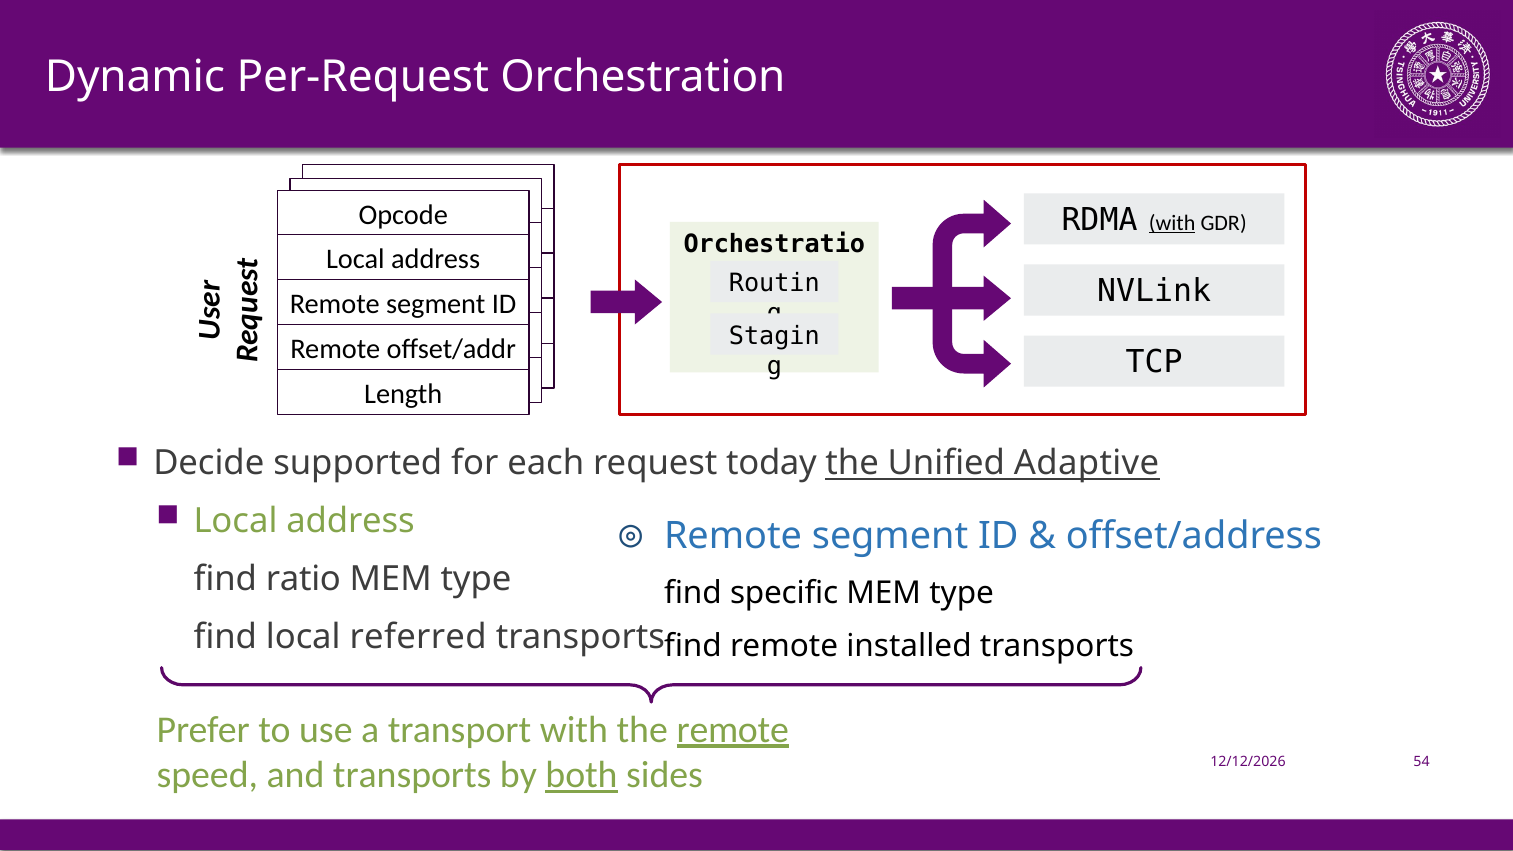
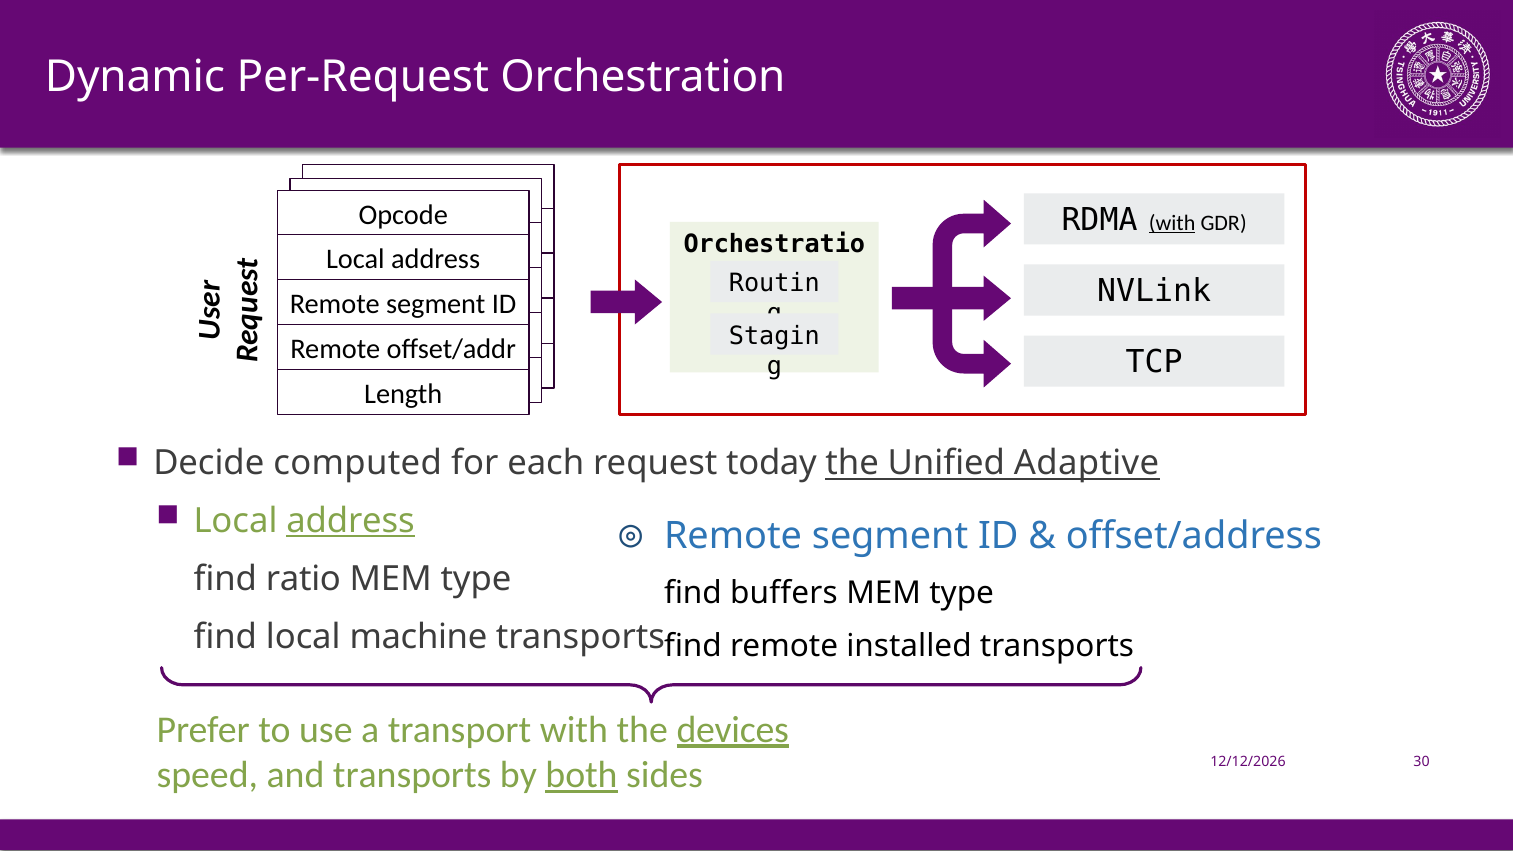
supported: supported -> computed (358, 463)
address underline: none -> present (351, 521)
specific: specific -> buffers (784, 593)
referred: referred -> machine (418, 637)
the remote: remote -> devices (733, 730)
54: 54 -> 30 (1422, 762)
